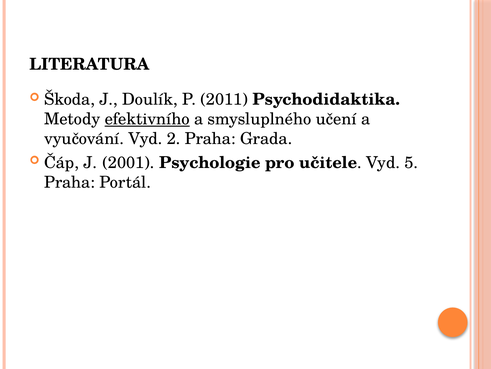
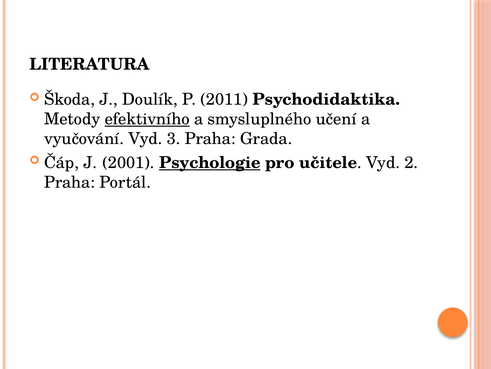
2: 2 -> 3 (174, 139)
Psychologie underline: none -> present (210, 162)
5: 5 -> 2 (411, 162)
